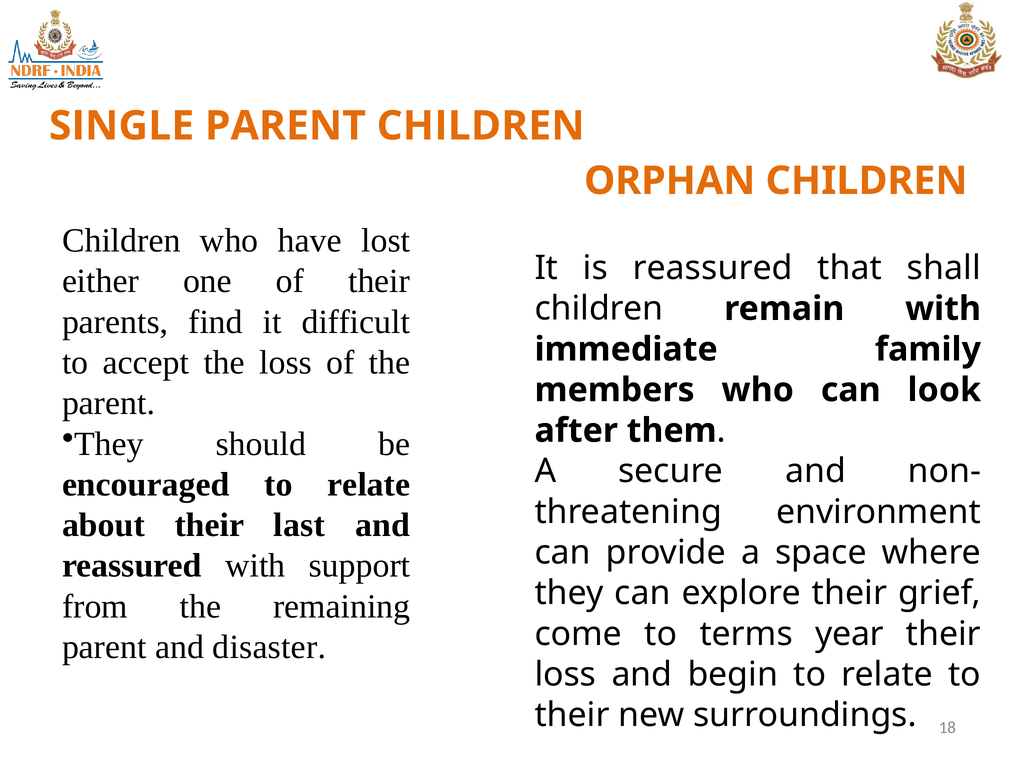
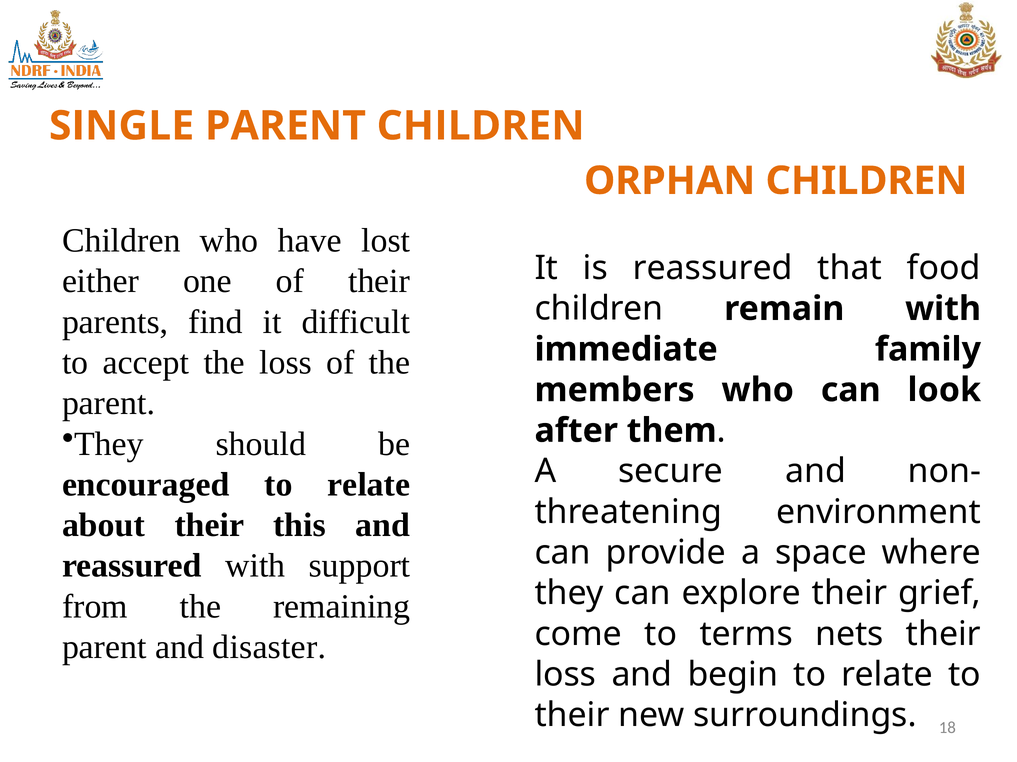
shall: shall -> food (944, 268)
last: last -> this (299, 526)
year: year -> nets (849, 634)
